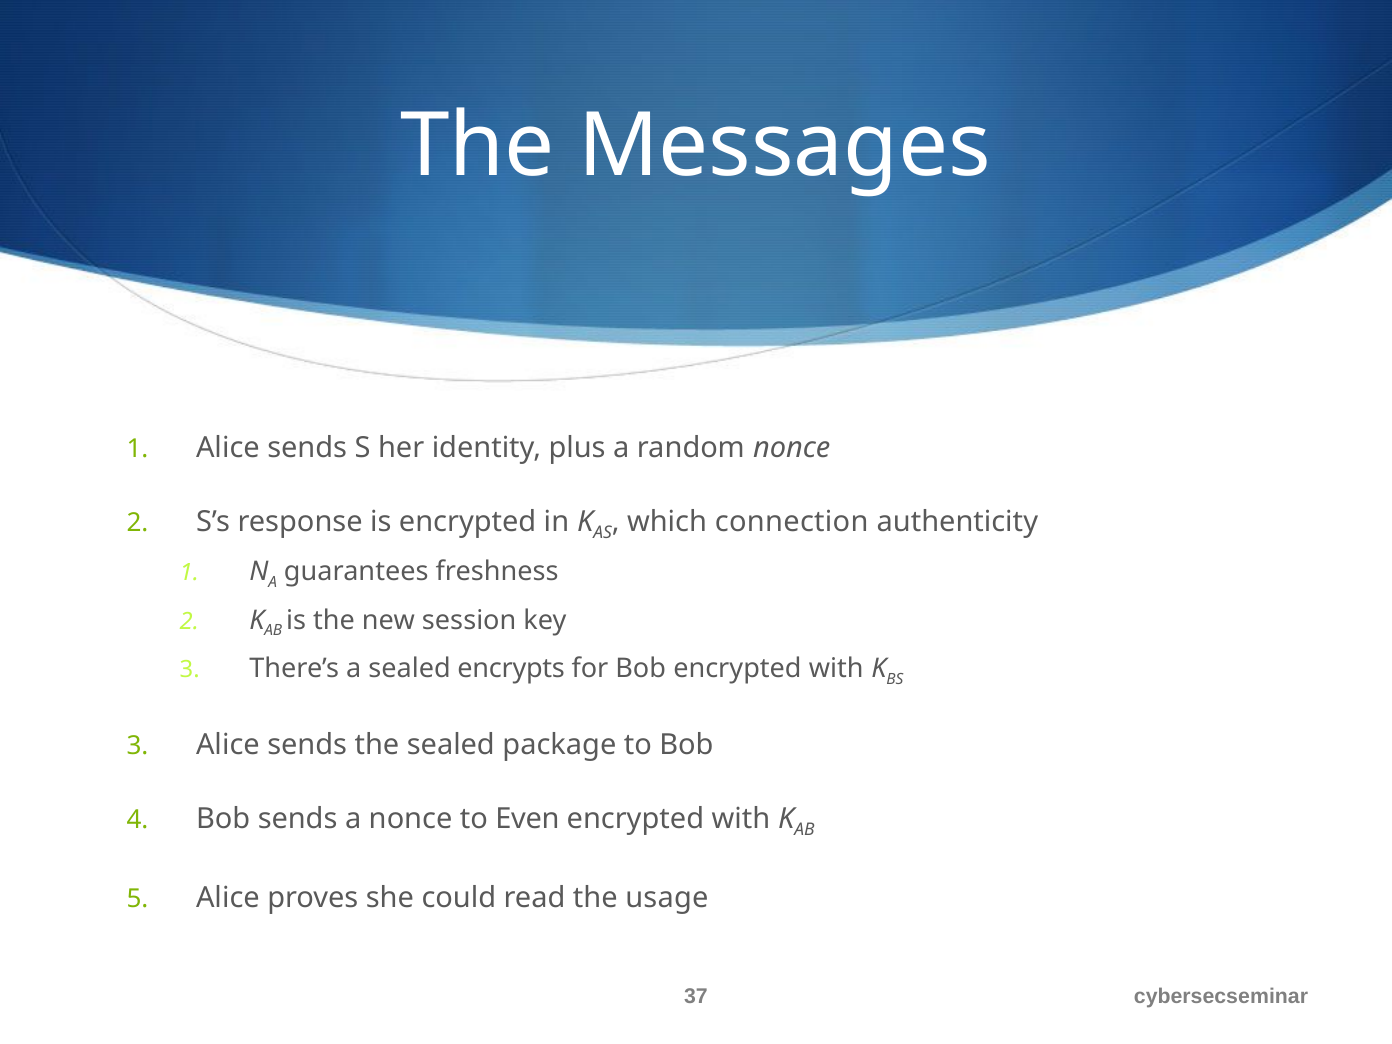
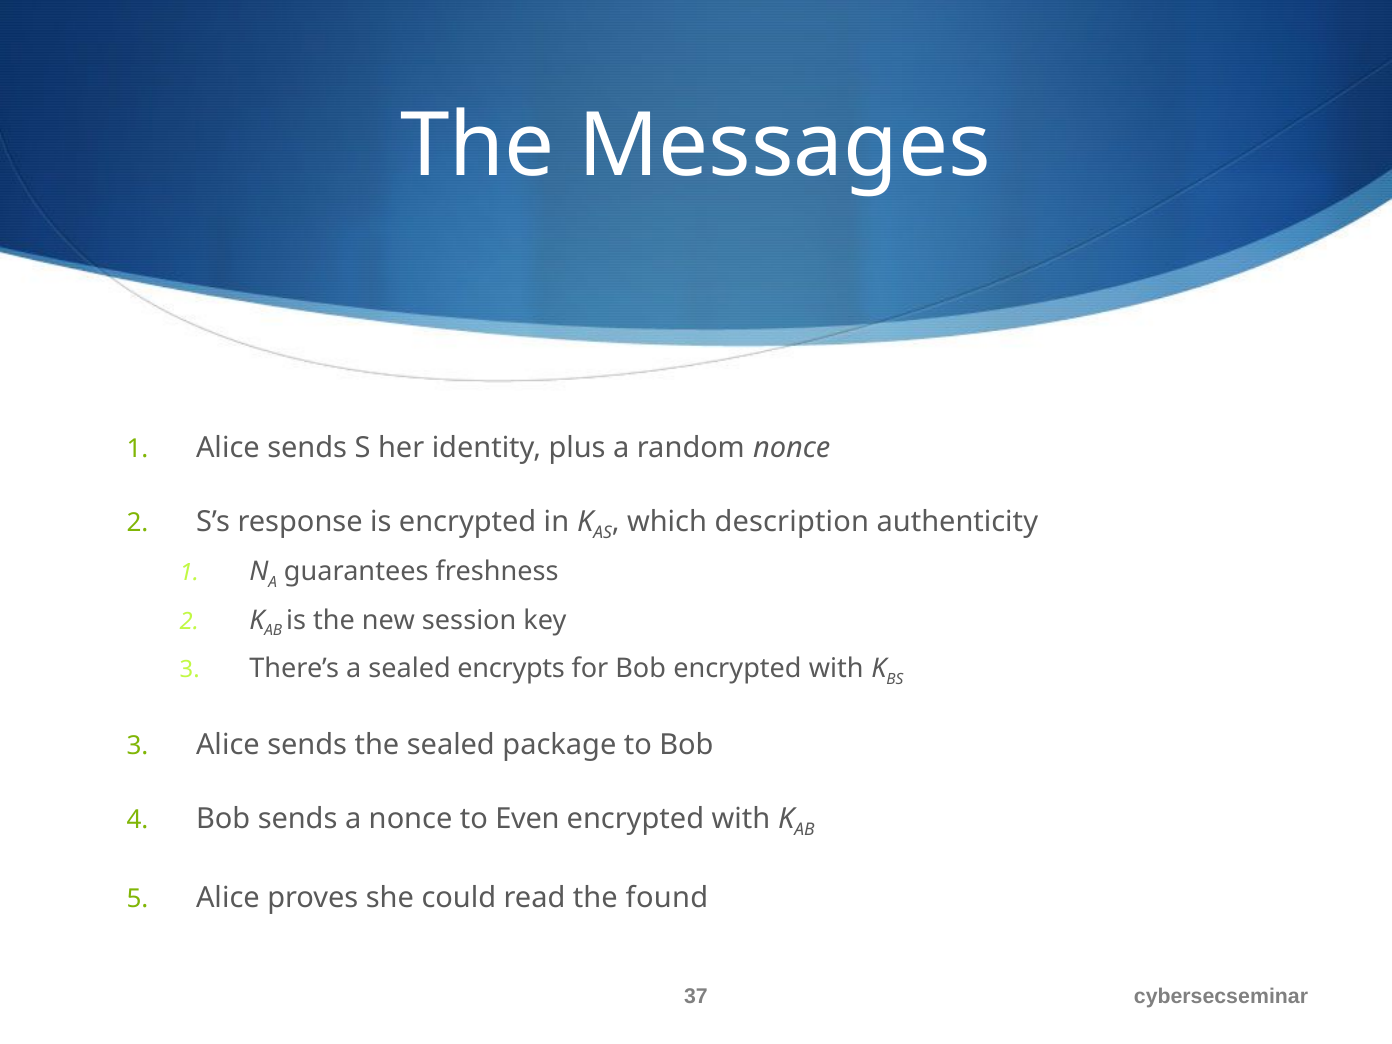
connection: connection -> description (792, 522)
usage: usage -> found (667, 898)
